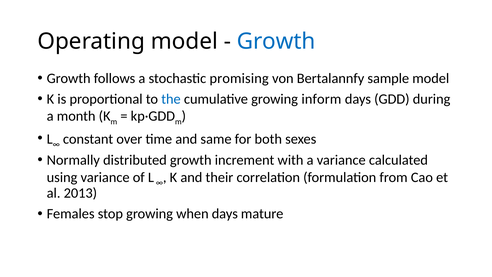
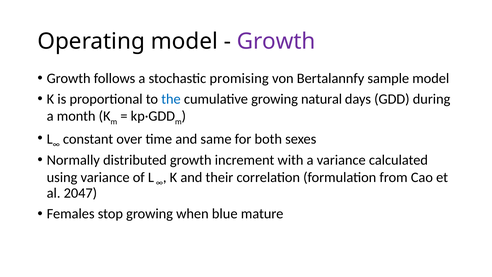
Growth colour: blue -> purple (276, 41)
inform: inform -> natural (322, 99)
2013: 2013 -> 2047 (80, 193)
when days: days -> blue (225, 214)
